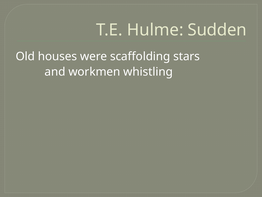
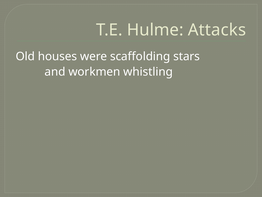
Sudden: Sudden -> Attacks (217, 30)
